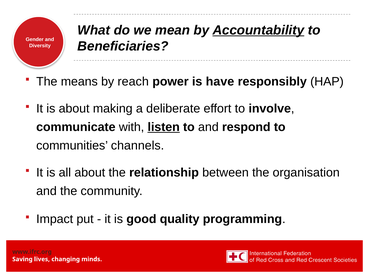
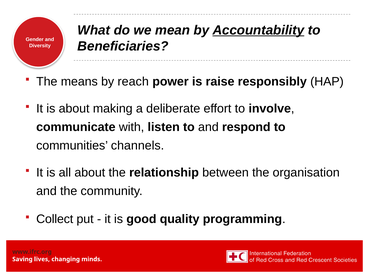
have: have -> raise (220, 81)
listen underline: present -> none (164, 127)
Impact: Impact -> Collect (55, 219)
